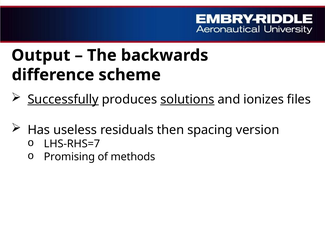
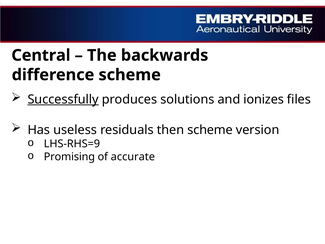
Output: Output -> Central (41, 55)
solutions underline: present -> none (187, 99)
then spacing: spacing -> scheme (210, 130)
LHS-RHS=7: LHS-RHS=7 -> LHS-RHS=9 (72, 144)
methods: methods -> accurate (133, 157)
